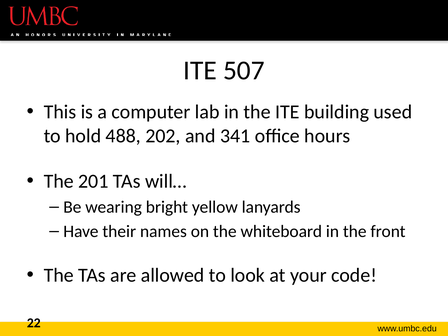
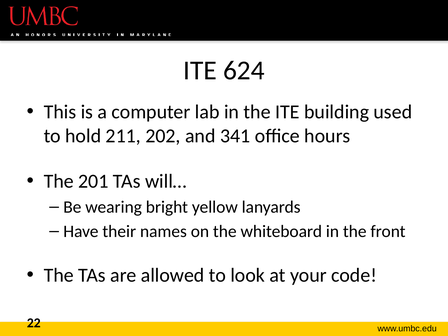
507: 507 -> 624 (244, 70)
488: 488 -> 211 (123, 136)
